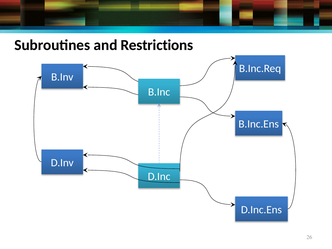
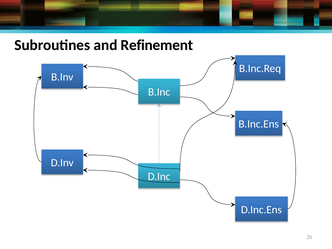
Restrictions: Restrictions -> Refinement (157, 45)
